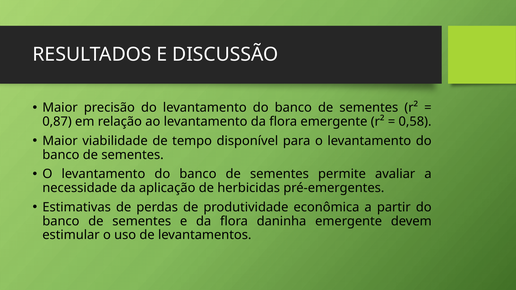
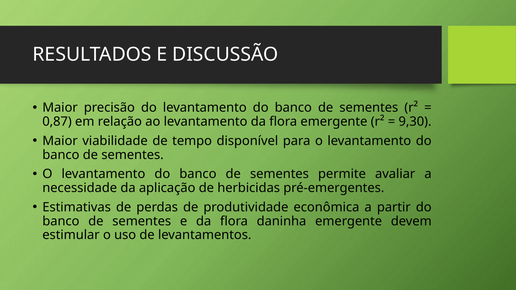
0,58: 0,58 -> 9,30 (415, 122)
